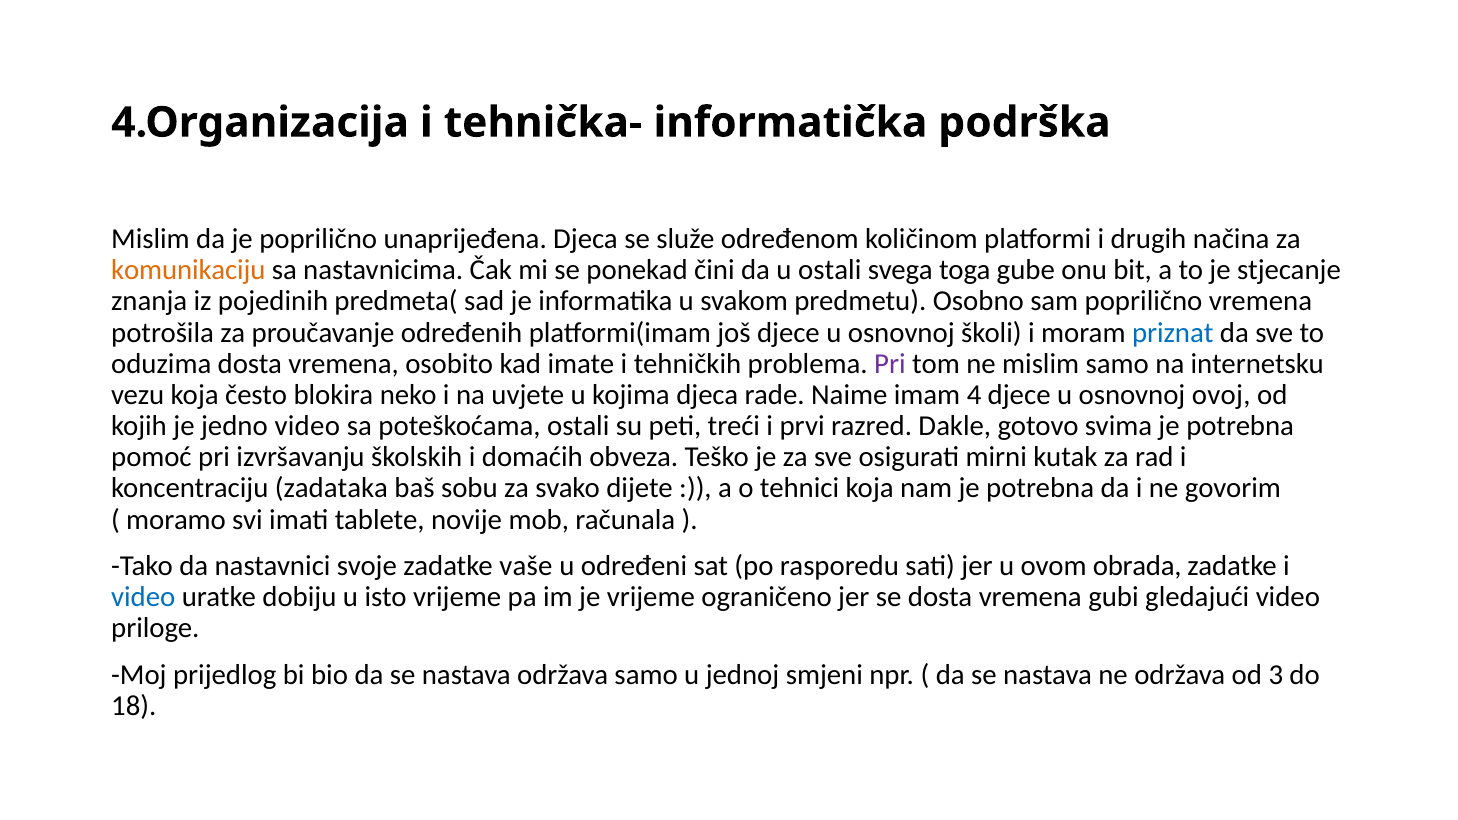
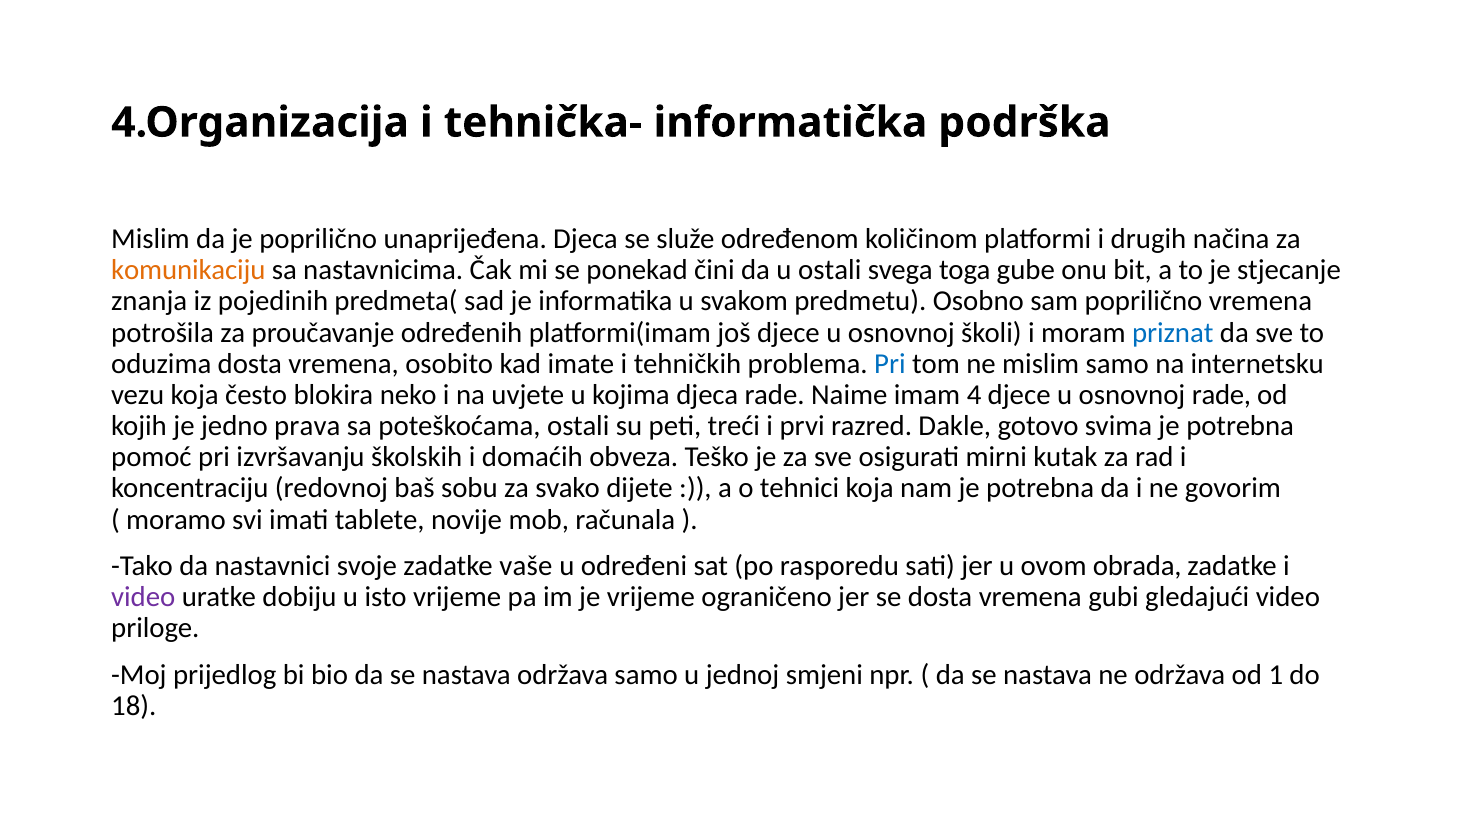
Pri colour: purple -> blue (890, 364)
osnovnoj ovoj: ovoj -> rade (1221, 395)
jedno video: video -> prava (307, 426)
zadataka: zadataka -> redovnoj (331, 489)
video colour: blue -> purple (143, 597)
3: 3 -> 1 (1276, 675)
